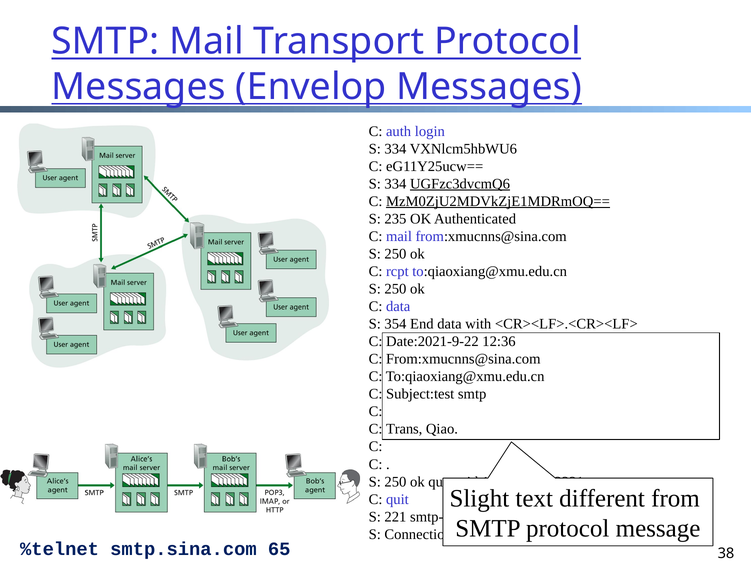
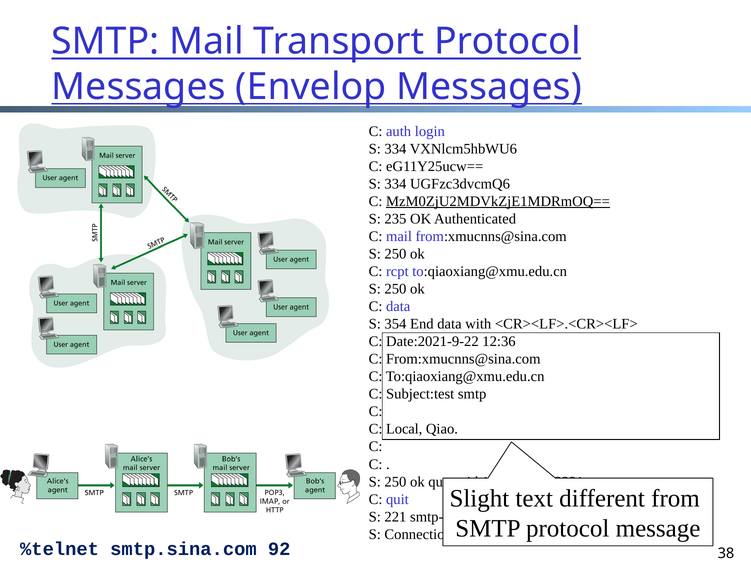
UGFzc3dvcmQ6 underline: present -> none (460, 184)
Trans: Trans -> Local (404, 429)
65: 65 -> 92 (279, 549)
